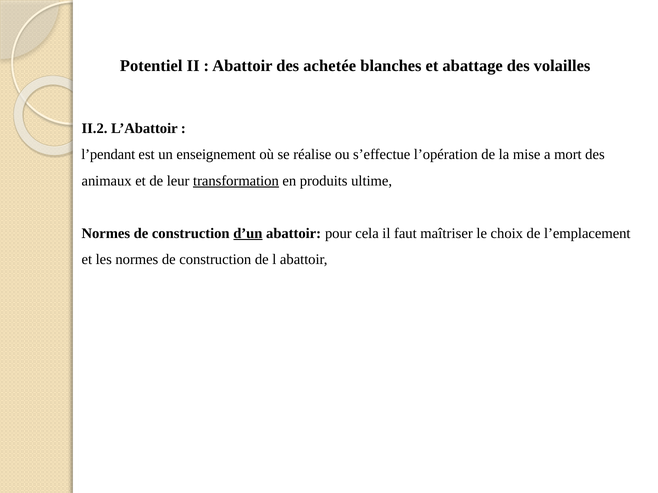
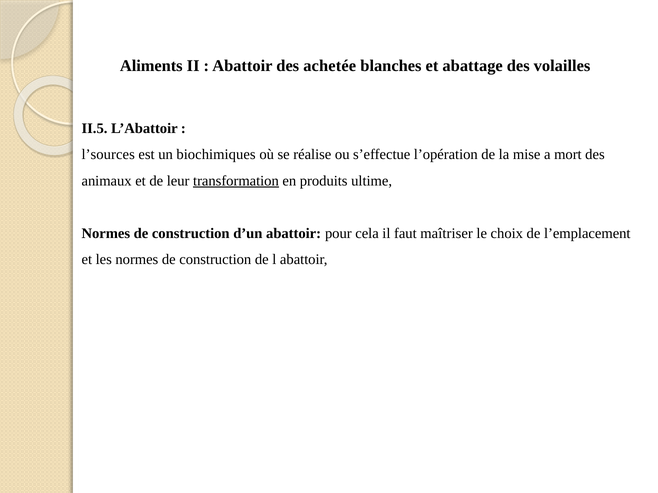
Potentiel: Potentiel -> Aliments (151, 66)
II.2: II.2 -> II.5 (94, 128)
l’pendant: l’pendant -> l’sources (108, 155)
enseignement: enseignement -> biochimiques (216, 155)
d’un underline: present -> none (248, 234)
